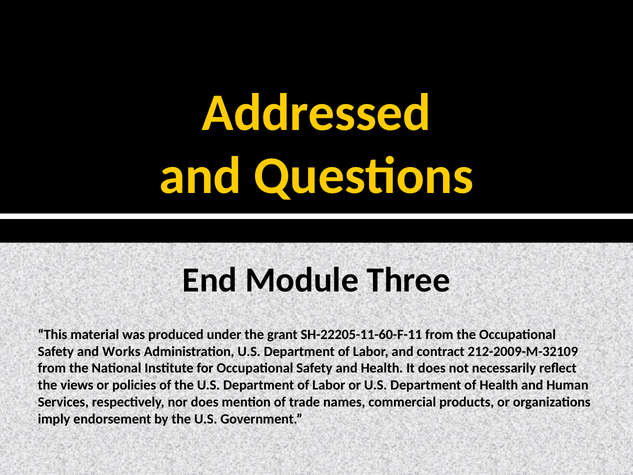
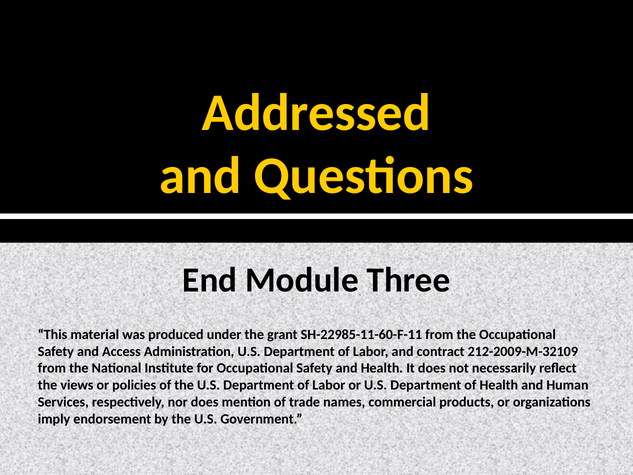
SH-22205-11-60-F-11: SH-22205-11-60-F-11 -> SH-22985-11-60-F-11 (361, 334)
Works: Works -> Access (122, 351)
